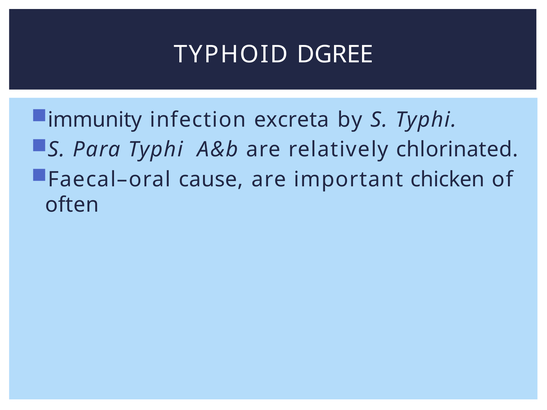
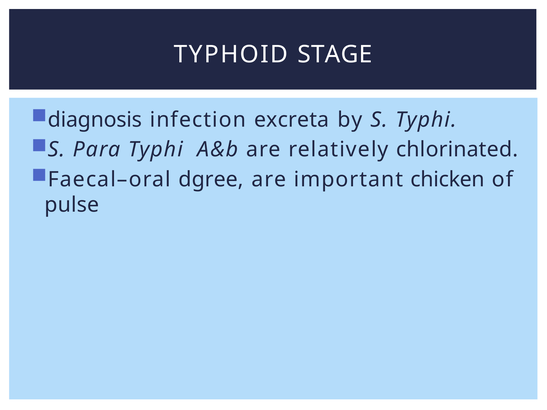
DGREE: DGREE -> STAGE (335, 54)
immunity: immunity -> diagnosis (95, 120)
cause: cause -> dgree (211, 179)
often: often -> pulse (72, 205)
